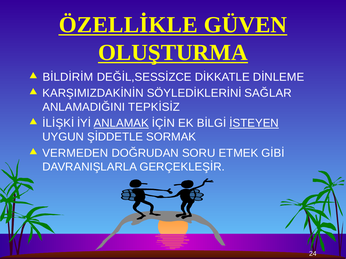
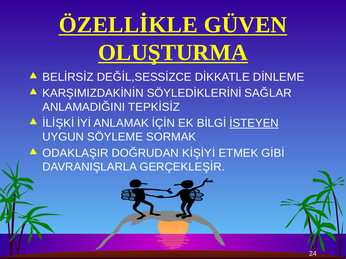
BİLDİRİM: BİLDİRİM -> BELİRSİZ (68, 77)
ANLAMAK underline: present -> none (121, 123)
ŞİDDETLE: ŞİDDETLE -> SÖYLEME (115, 137)
VERMEDEN: VERMEDEN -> ODAKLAŞIR (75, 153)
SORU: SORU -> KİŞİYİ (199, 153)
